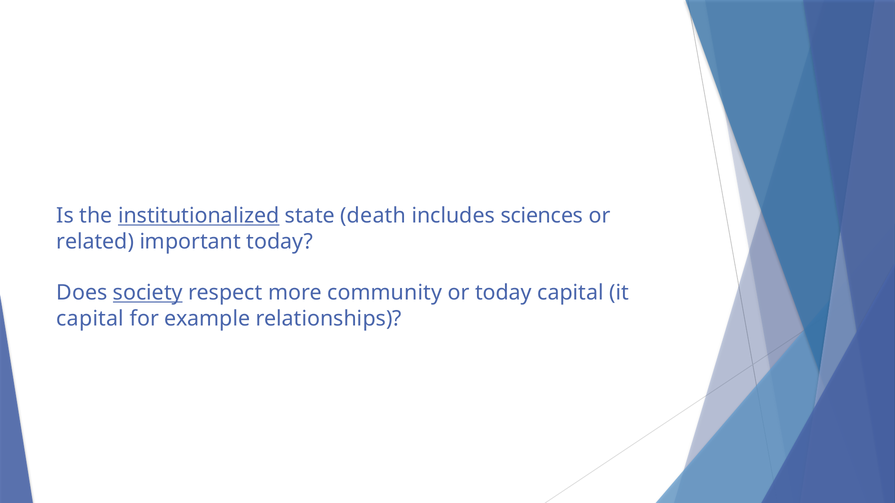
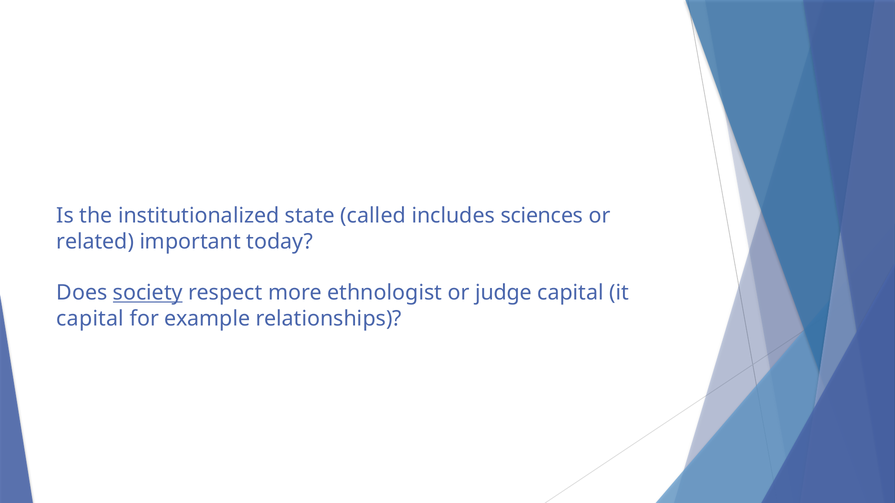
institutionalized underline: present -> none (199, 216)
death: death -> called (373, 216)
community: community -> ethnologist (385, 293)
or today: today -> judge (504, 293)
